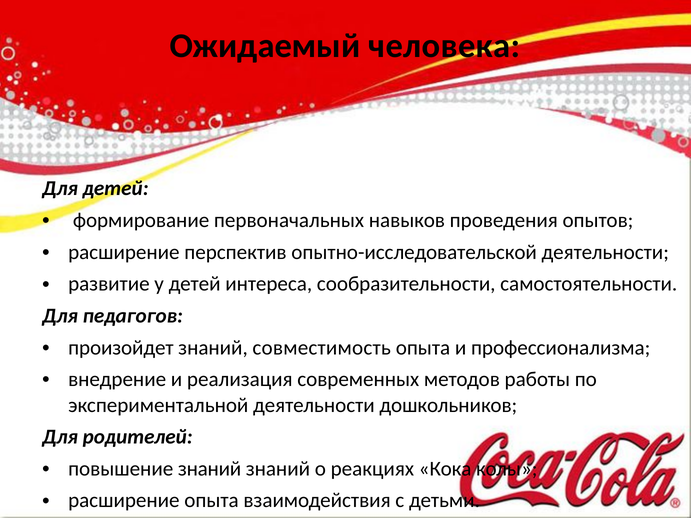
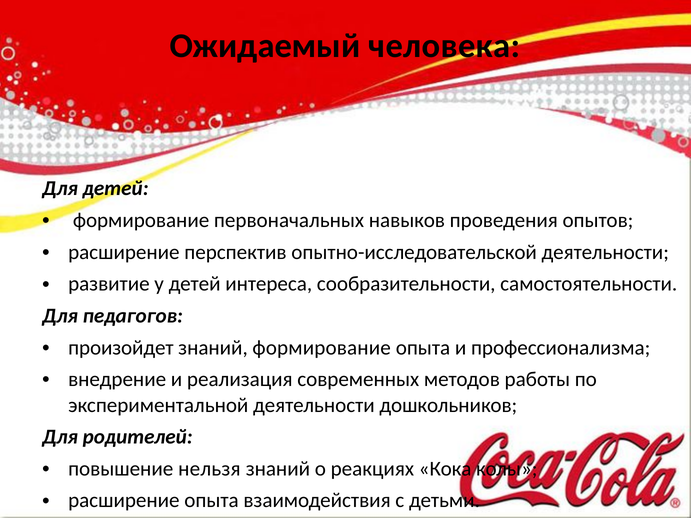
знаний совместимость: совместимость -> формирование (322, 348)
повышение знаний: знаний -> нельзя (209, 469)
